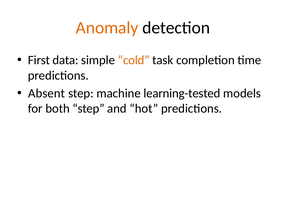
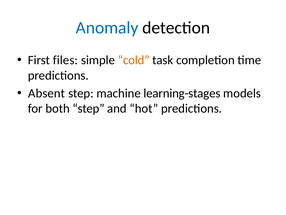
Anomaly colour: orange -> blue (107, 28)
data: data -> files (65, 60)
learning-tested: learning-tested -> learning-stages (182, 93)
